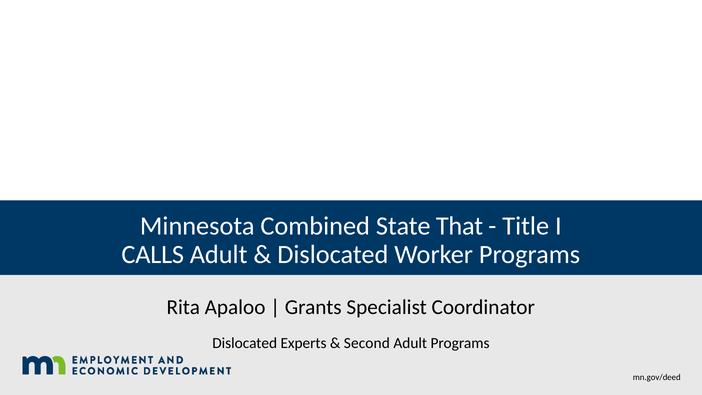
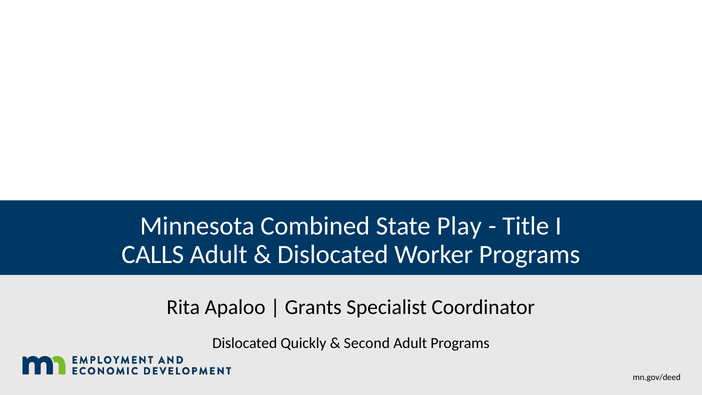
That: That -> Play (459, 226)
Experts: Experts -> Quickly (303, 343)
